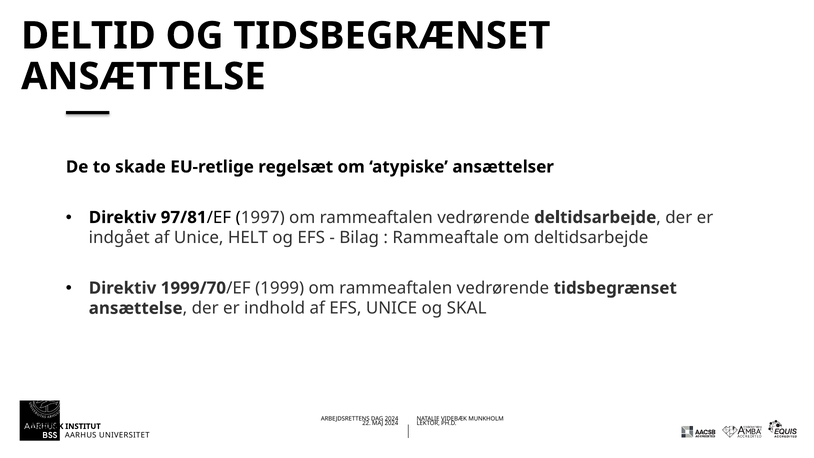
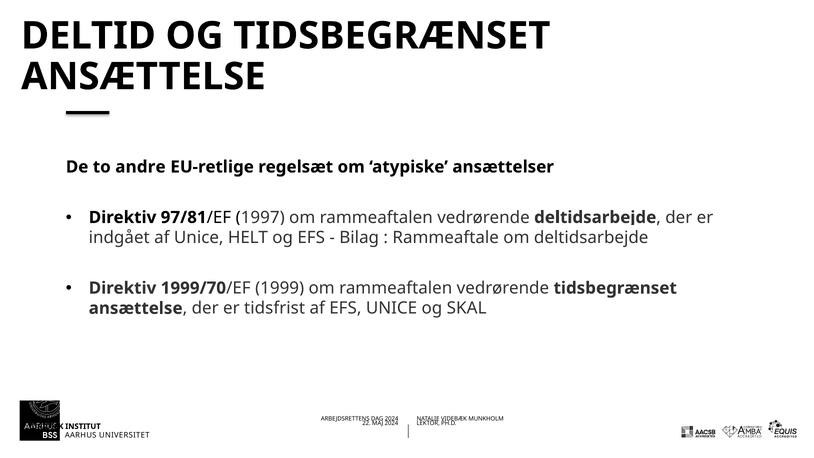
skade: skade -> andre (140, 167)
indhold: indhold -> tidsfrist (275, 308)
